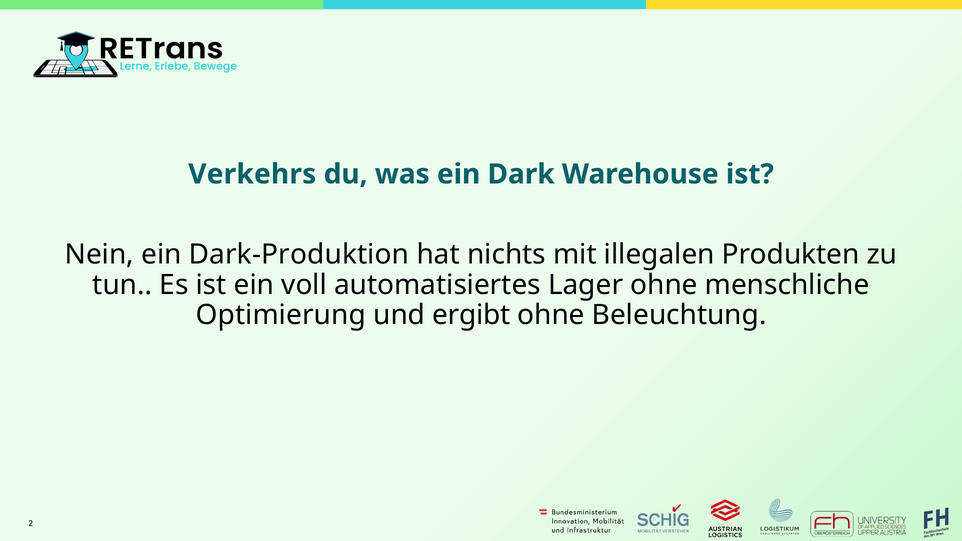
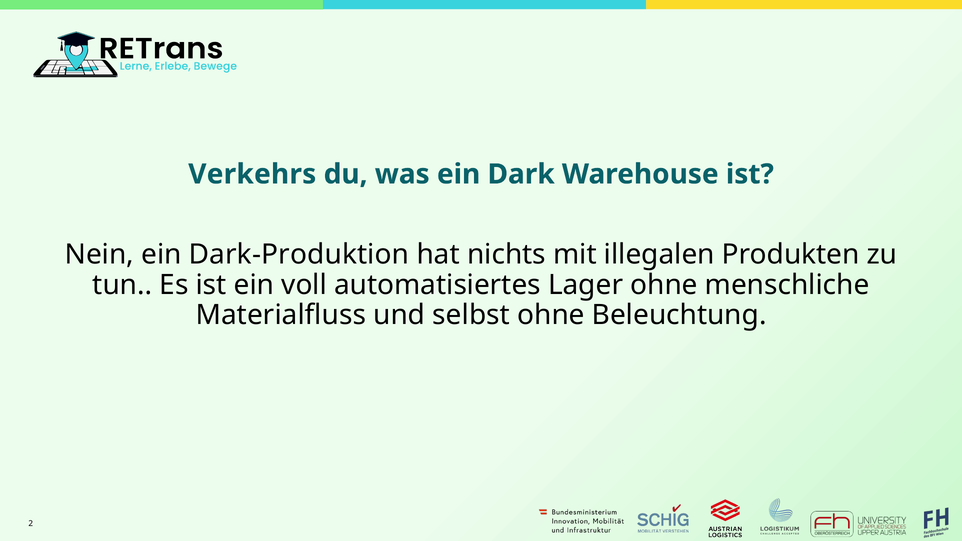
Optimierung: Optimierung -> Materialfluss (281, 315)
ergibt: ergibt -> selbst (471, 315)
